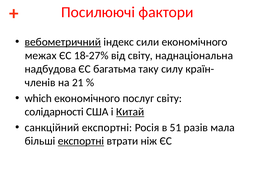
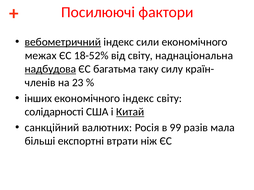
18-27%: 18-27% -> 18-52% (91, 56)
надбудова underline: none -> present (50, 69)
21: 21 -> 23 (78, 83)
which: which -> інших (38, 99)
економічного послуг: послуг -> індекс (138, 99)
санкційний експортні: експортні -> валютних (107, 128)
51: 51 -> 99 (175, 128)
експортні underline: present -> none (81, 141)
